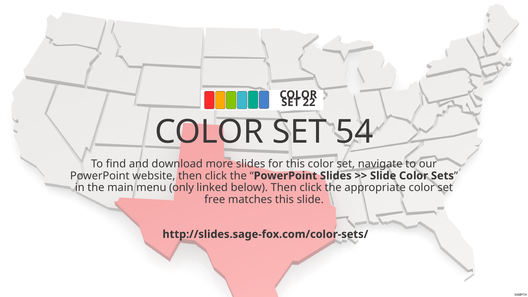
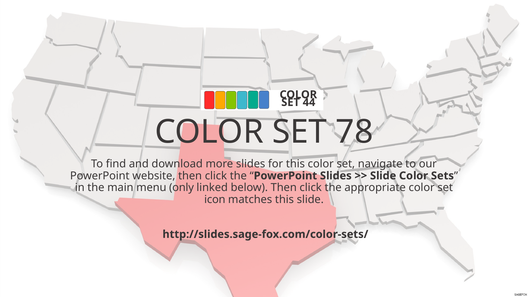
22: 22 -> 44 (309, 102)
54: 54 -> 78 (354, 132)
free: free -> icon (215, 199)
